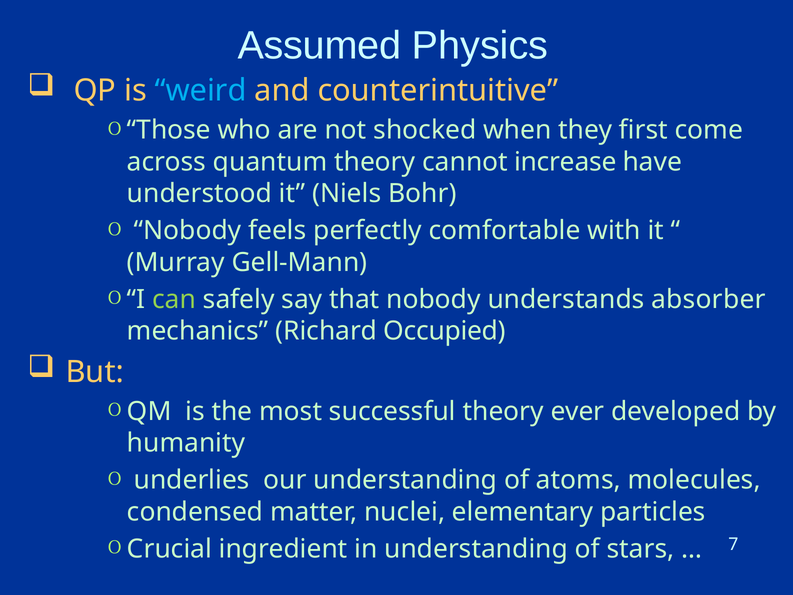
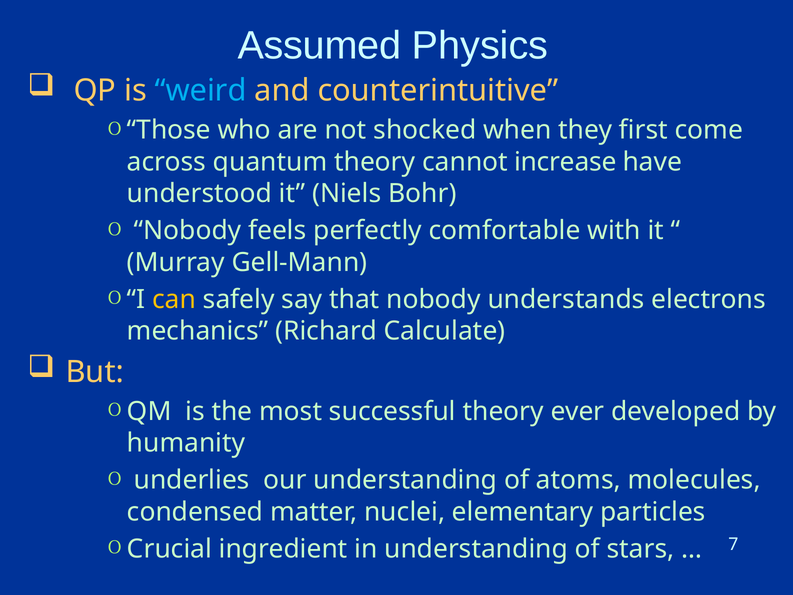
can colour: light green -> yellow (174, 299)
absorber: absorber -> electrons (709, 299)
Occupied: Occupied -> Calculate (445, 331)
